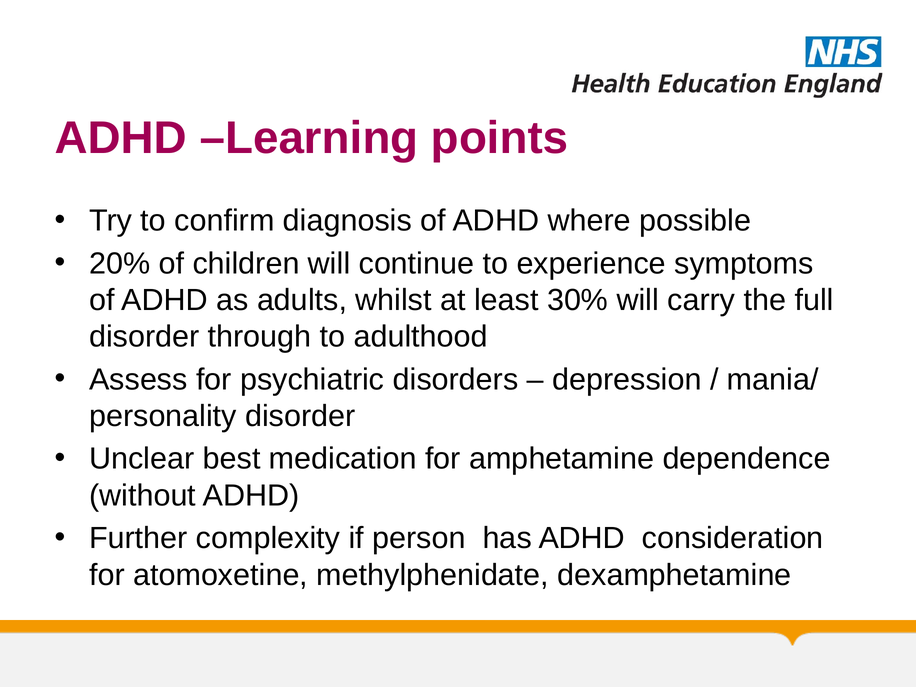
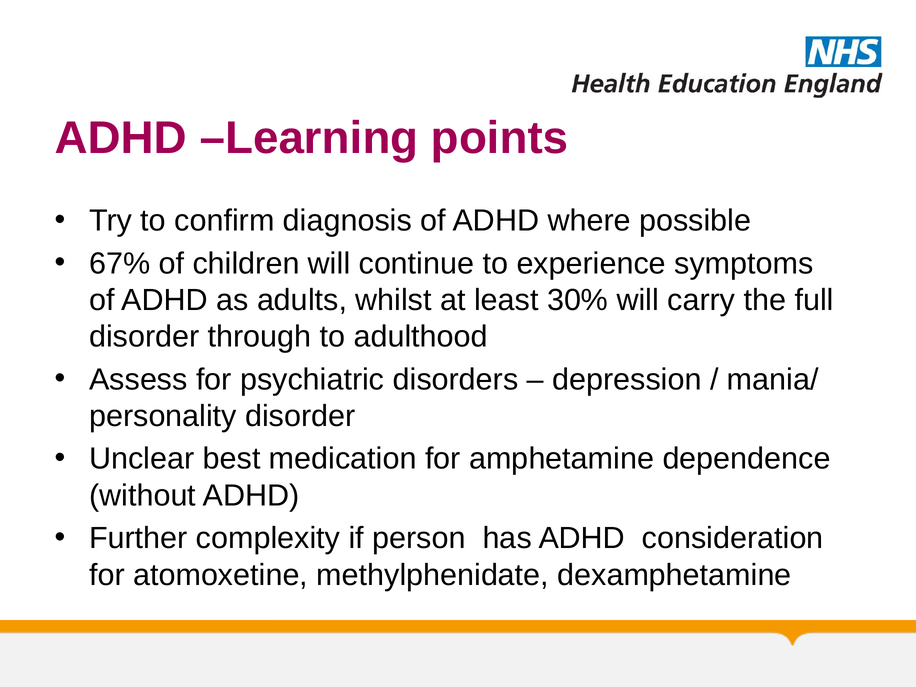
20%: 20% -> 67% (120, 264)
